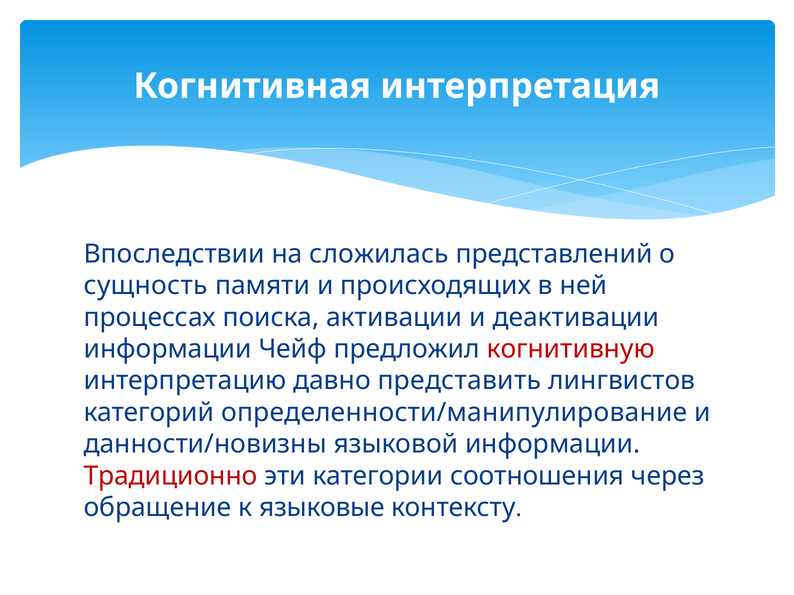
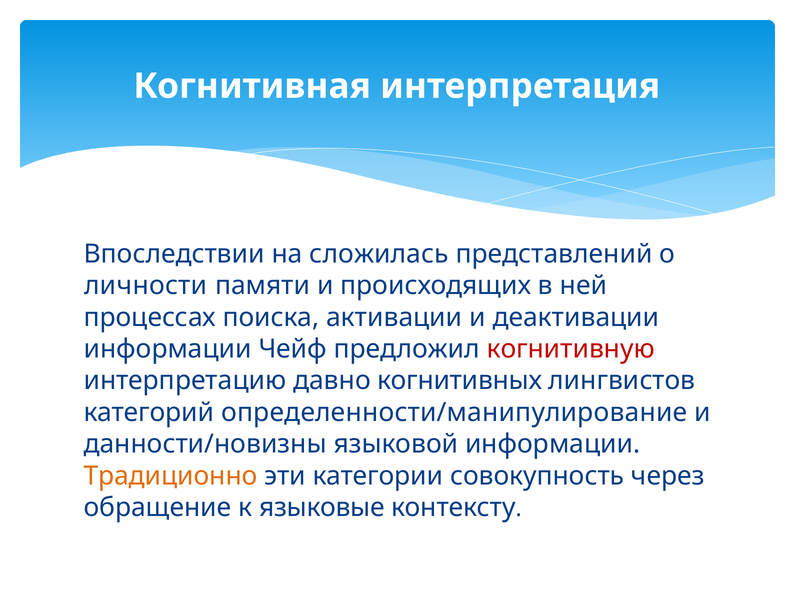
сущность: сущность -> личности (146, 286)
представить: представить -> когнитивных (460, 381)
Традиционно colour: red -> orange (171, 476)
соотношения: соотношения -> совокупность (537, 476)
